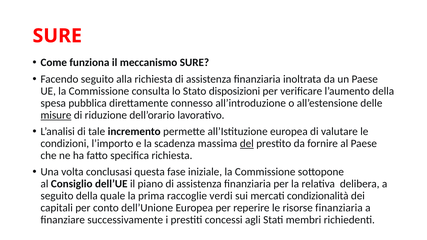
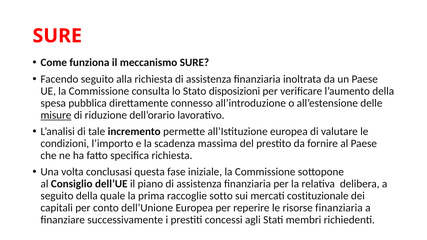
del underline: present -> none (247, 144)
verdi: verdi -> sotto (221, 196)
condizionalità: condizionalità -> costituzionale (318, 196)
